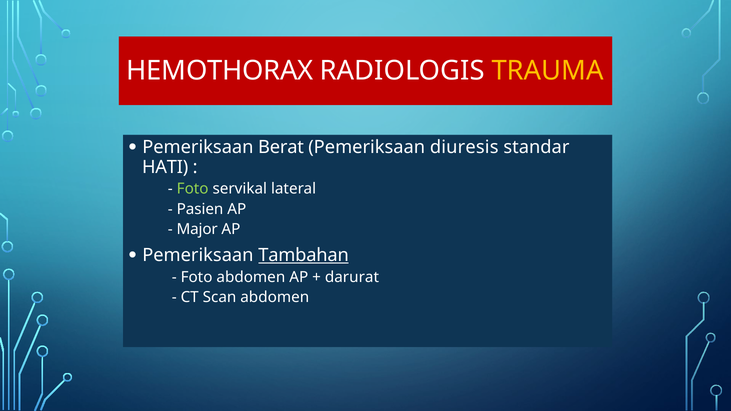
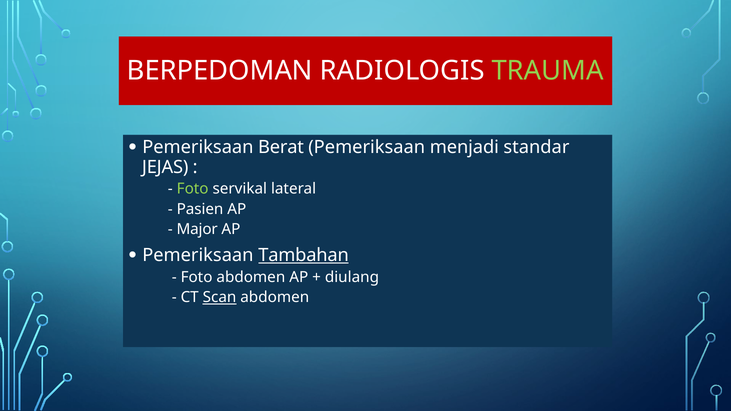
HEMOTHORAX: HEMOTHORAX -> BERPEDOMAN (220, 71)
TRAUMA colour: yellow -> light green (548, 71)
diuresis: diuresis -> menjadi (464, 147)
HATI: HATI -> JEJAS (165, 167)
darurat: darurat -> diulang (352, 277)
Scan underline: none -> present (220, 297)
